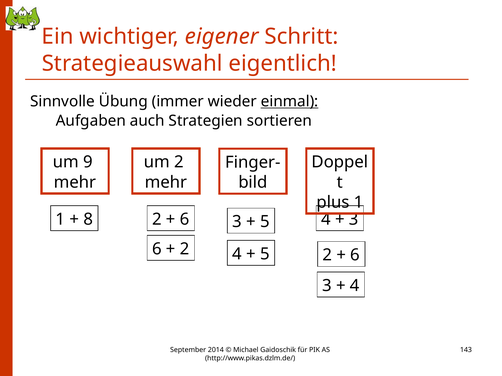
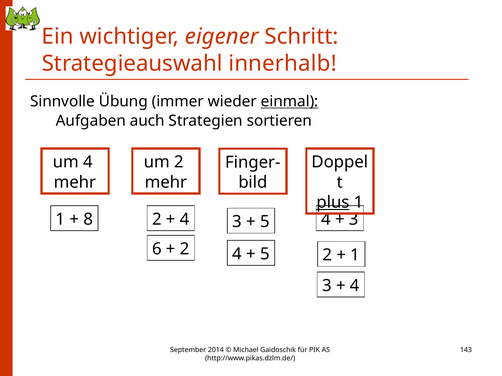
eigentlich: eigentlich -> innerhalb (283, 63)
um 9: 9 -> 4 (88, 162)
plus underline: none -> present (333, 203)
6: 6 -> 4 (185, 220)
6: 6 -> 1 (355, 255)
